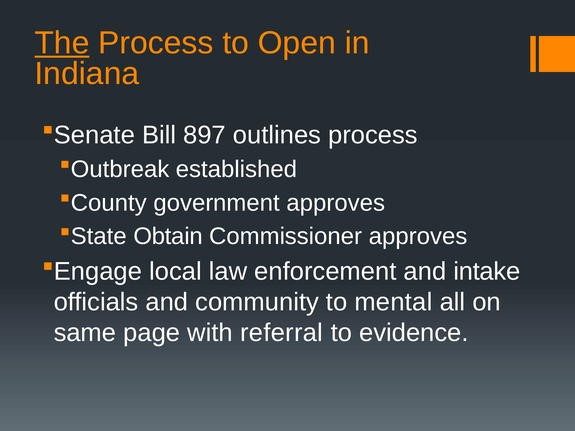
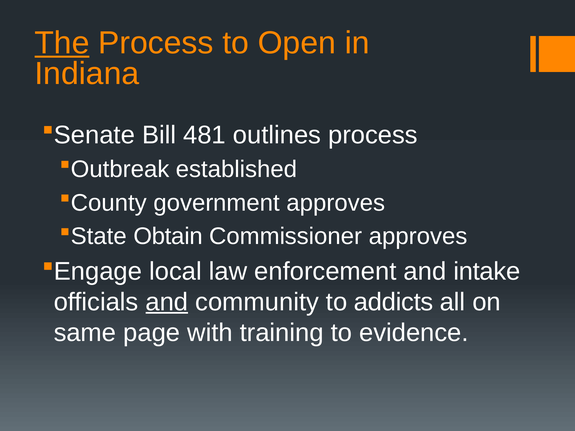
897: 897 -> 481 (204, 135)
and underline: none -> present (167, 302)
mental: mental -> addicts (394, 302)
referral: referral -> training (282, 333)
